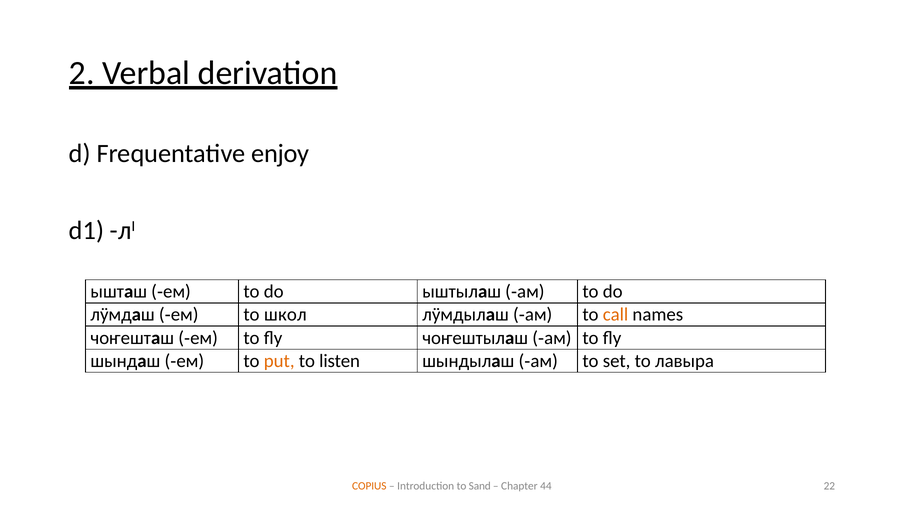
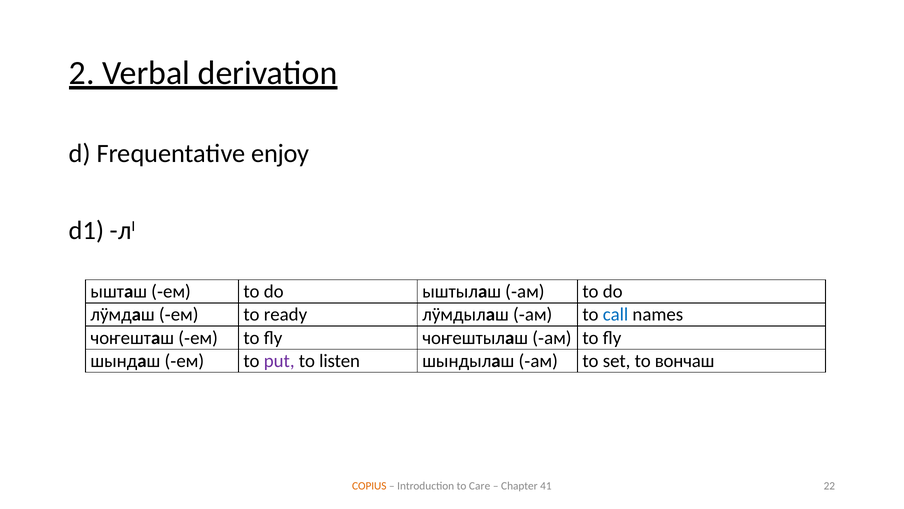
школ: школ -> ready (285, 314)
call colour: orange -> blue (616, 314)
put colour: orange -> purple (279, 361)
лавыра: лавыра -> вончаш (685, 361)
Sand: Sand -> Care (480, 485)
44: 44 -> 41 (546, 485)
